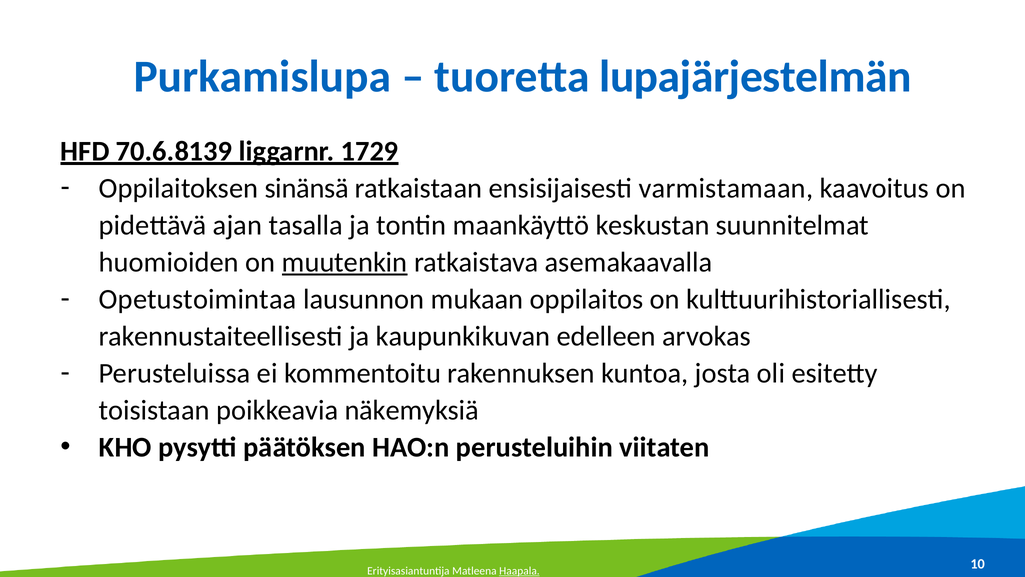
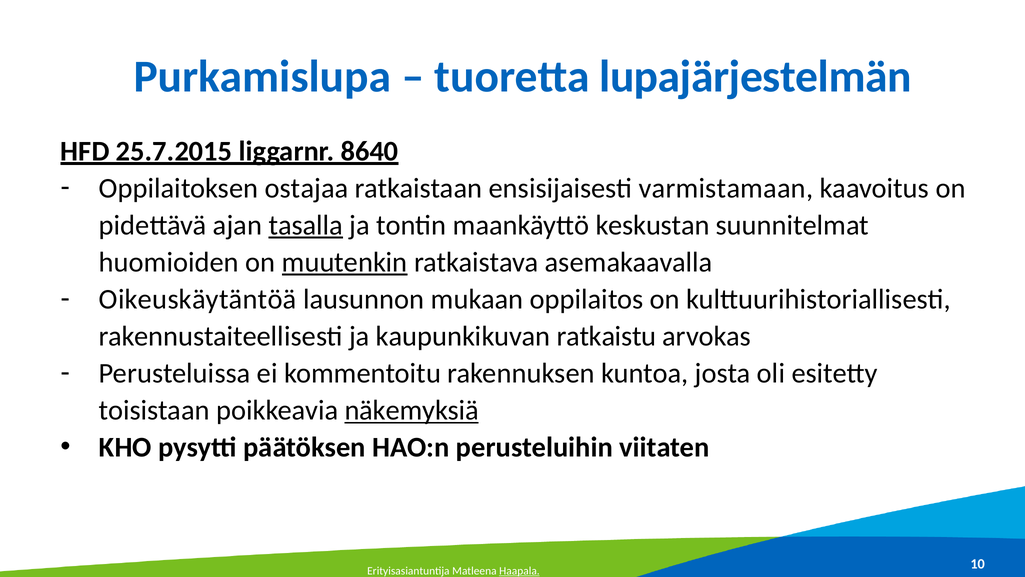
70.6.8139: 70.6.8139 -> 25.7.2015 (174, 151)
1729: 1729 -> 8640 (370, 151)
sinänsä: sinänsä -> ostajaa (307, 188)
tasalla underline: none -> present (306, 225)
Opetustoimintaa: Opetustoimintaa -> Oikeuskäytäntöä (198, 299)
edelleen: edelleen -> ratkaistu (606, 336)
näkemyksiä underline: none -> present (412, 410)
